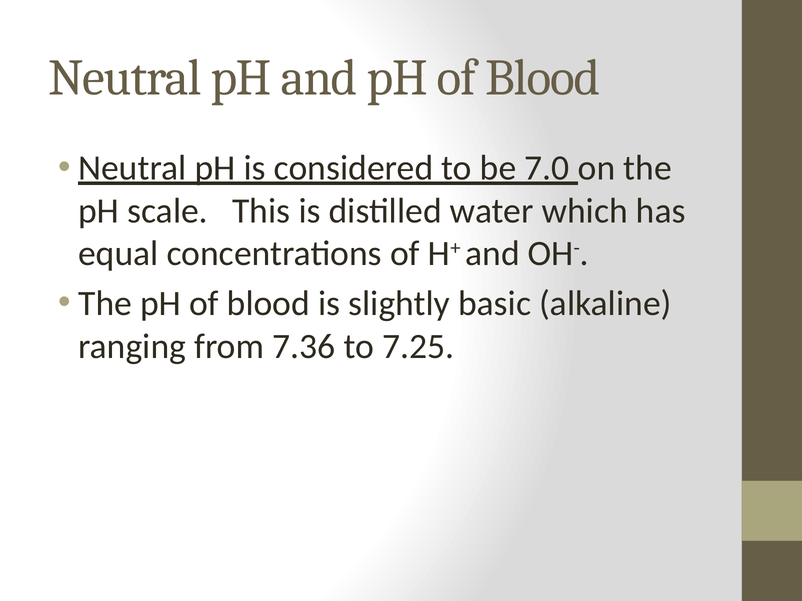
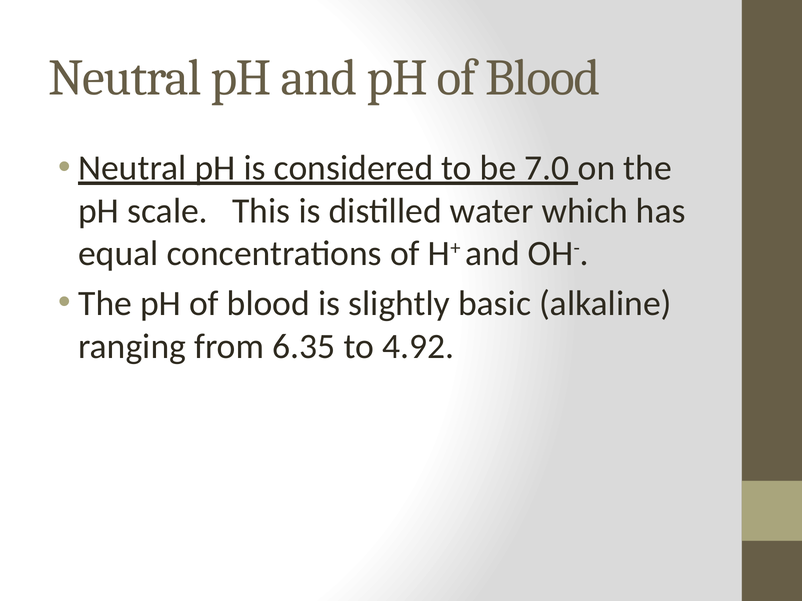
7.36: 7.36 -> 6.35 (304, 347)
7.25: 7.25 -> 4.92 (418, 347)
